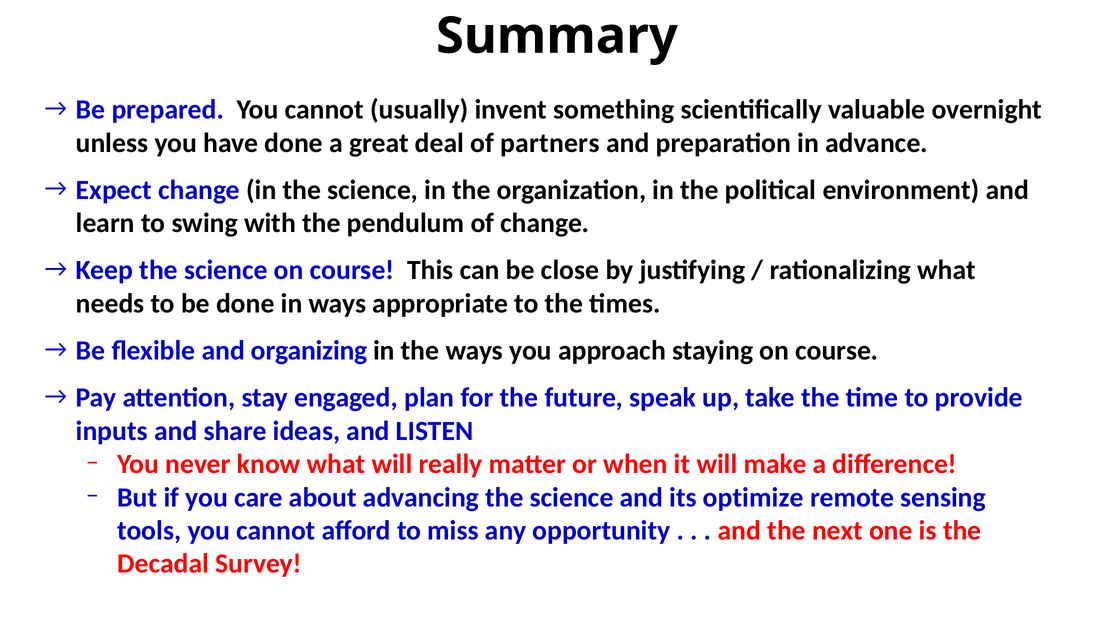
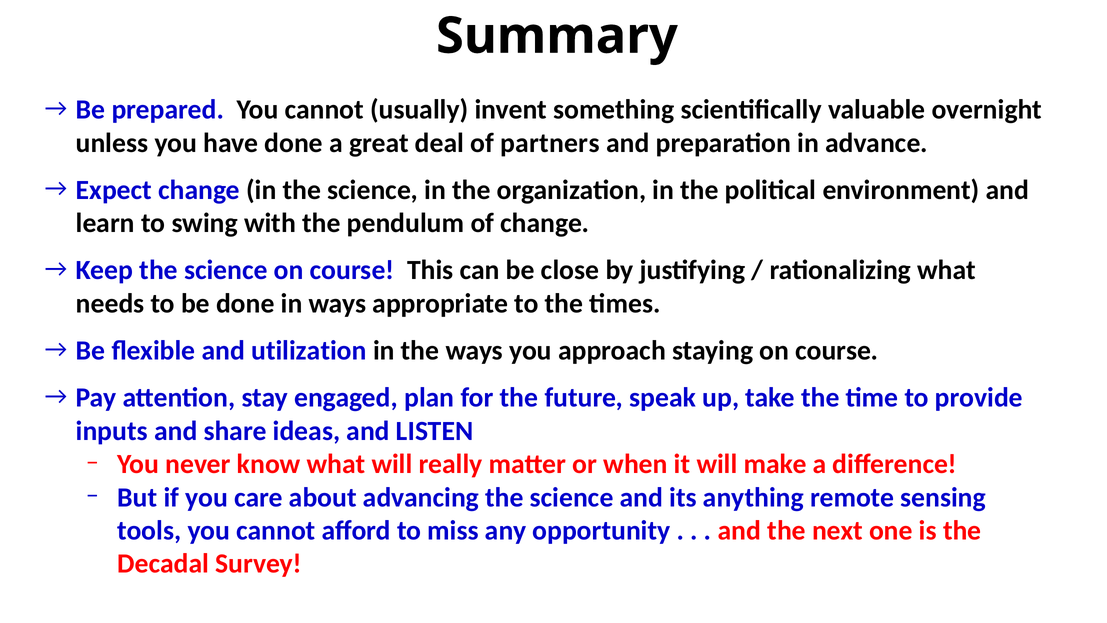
organizing: organizing -> utilization (309, 350)
optimize: optimize -> anything (753, 497)
